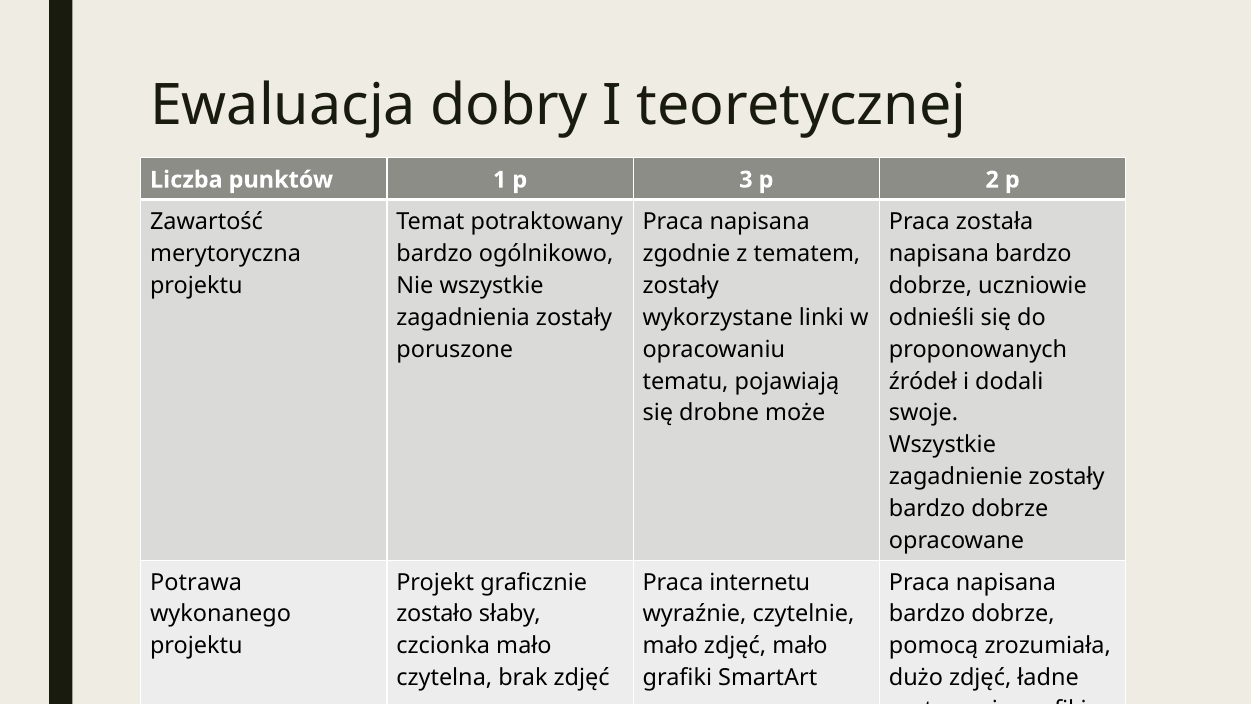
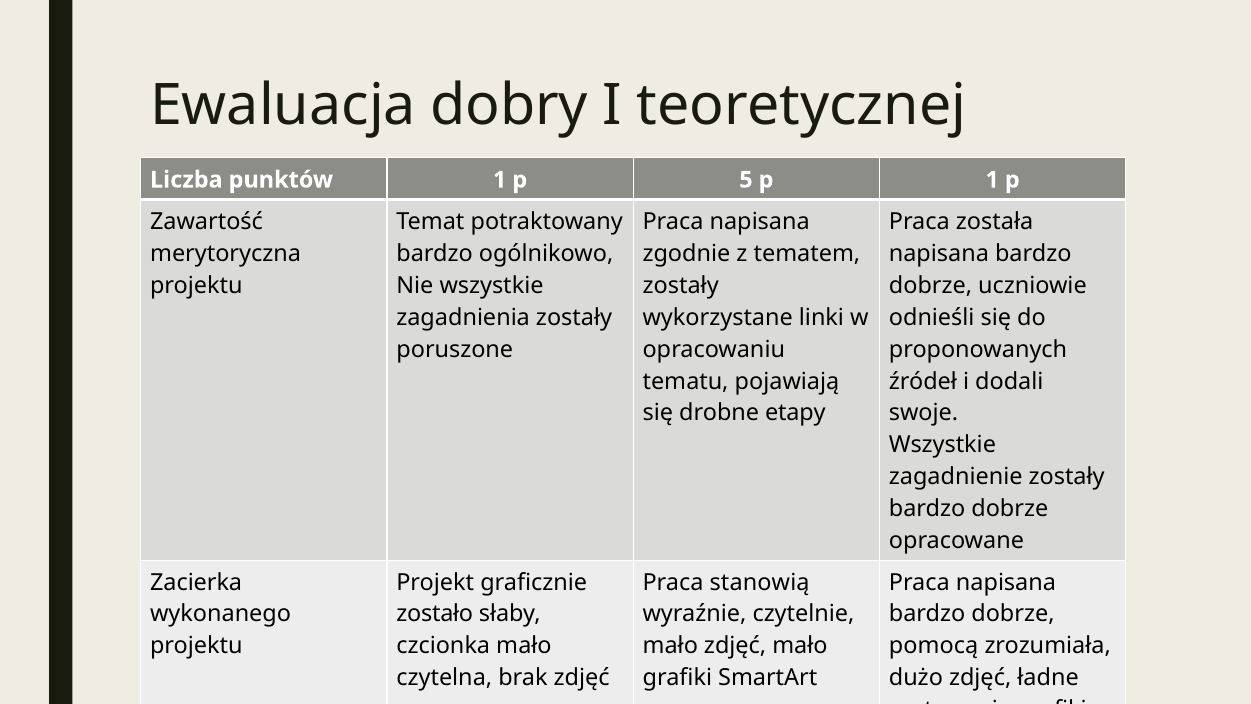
3: 3 -> 5 (746, 180)
p 2: 2 -> 1 (992, 180)
może: może -> etapy (795, 413)
Potrawa: Potrawa -> Zacierka (196, 582)
internetu: internetu -> stanowią (760, 582)
